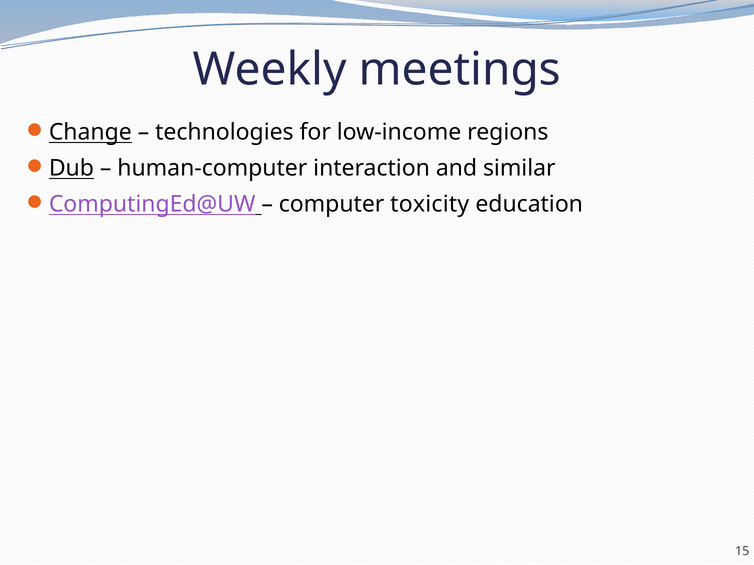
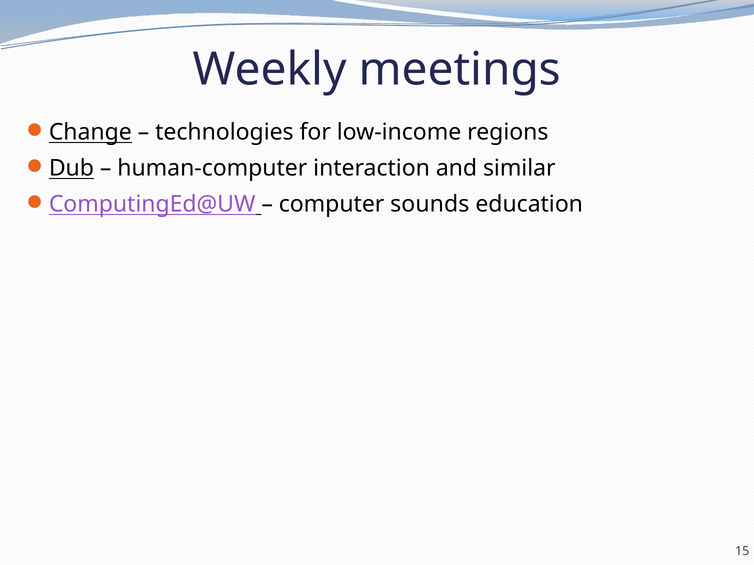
toxicity: toxicity -> sounds (430, 204)
